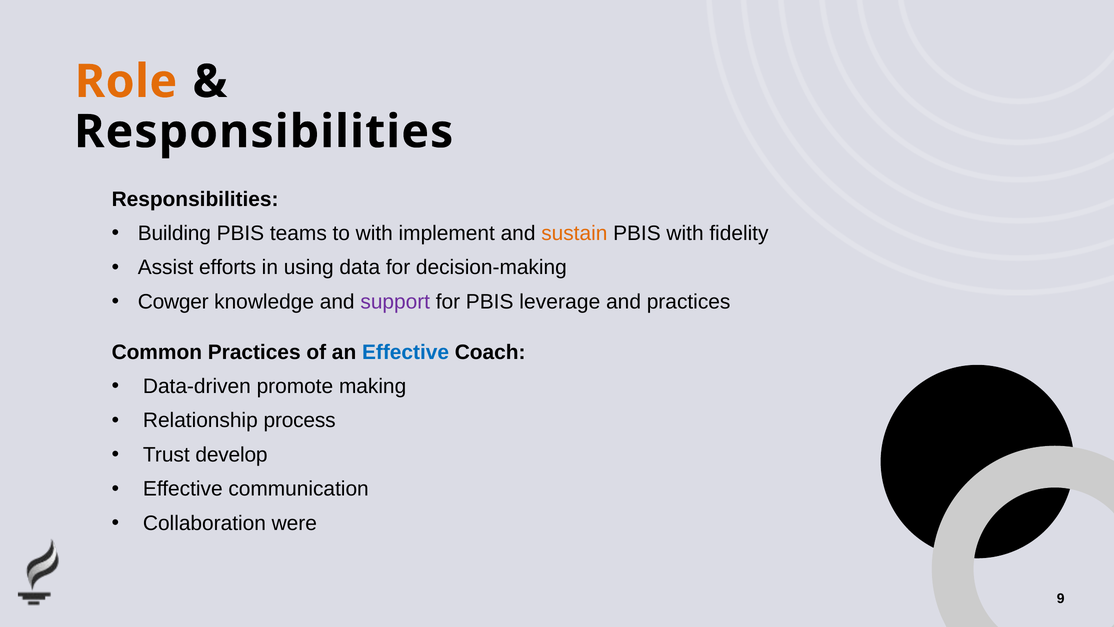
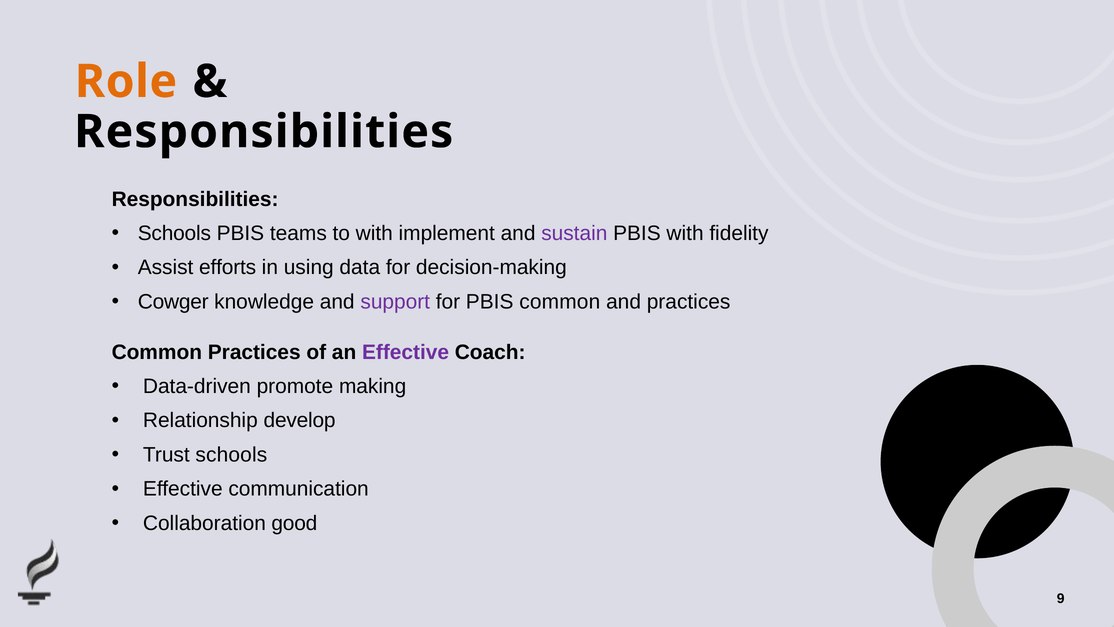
Building: Building -> Schools (174, 233)
sustain colour: orange -> purple (574, 233)
PBIS leverage: leverage -> common (560, 302)
Effective colour: blue -> purple (406, 352)
process: process -> develop (300, 420)
Trust develop: develop -> schools (231, 455)
were: were -> good (294, 523)
